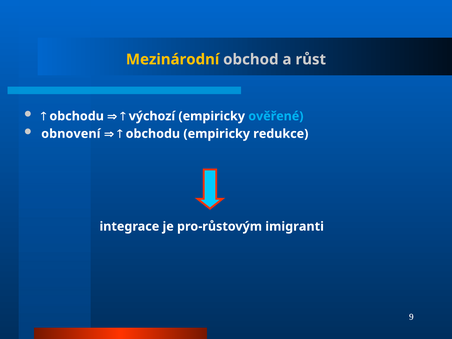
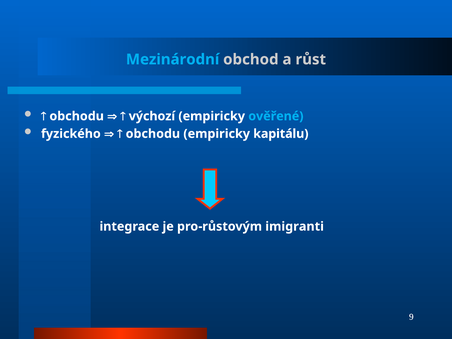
Mezinárodní colour: yellow -> light blue (173, 59)
obnovení: obnovení -> fyzického (71, 134)
redukce: redukce -> kapitálu (281, 134)
